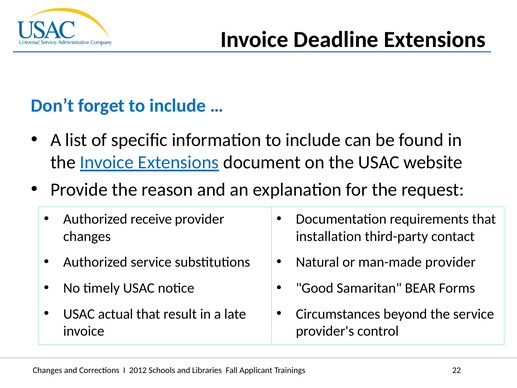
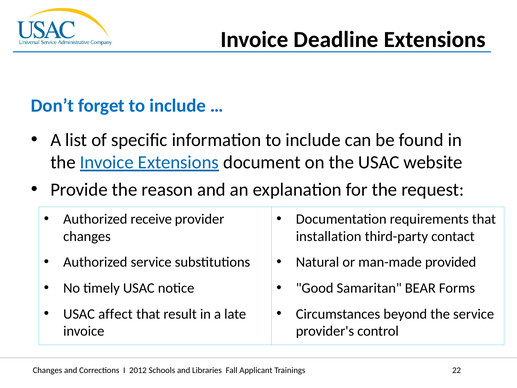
man-made provider: provider -> provided (451, 262)
actual: actual -> affect (115, 314)
